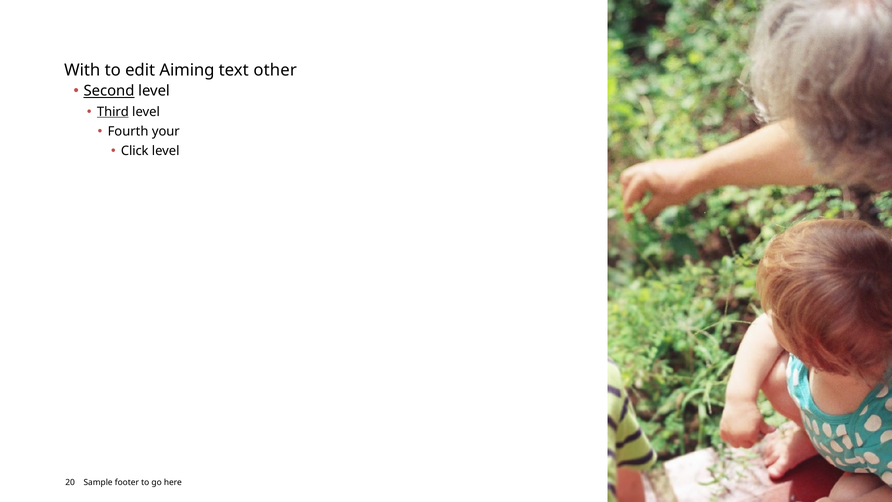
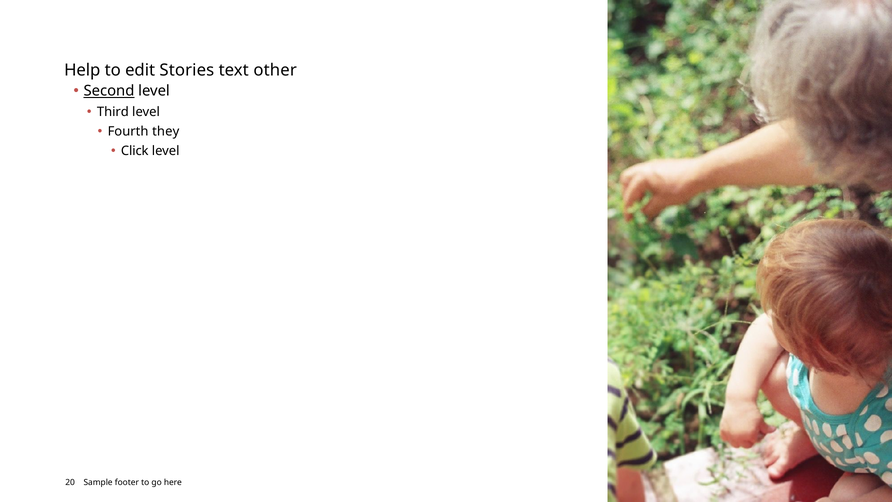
With: With -> Help (82, 70)
Aiming: Aiming -> Stories (187, 70)
Third underline: present -> none (113, 112)
your: your -> they (166, 131)
